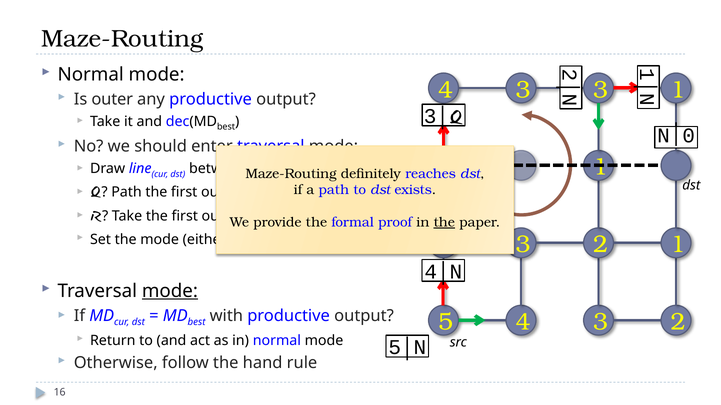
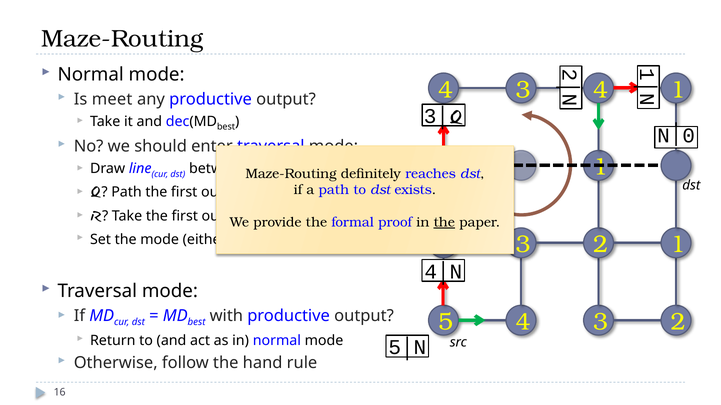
3: 3 -> 4 (601, 90)
outer: outer -> meet (112, 99)
mode underline: present -> none (170, 291)
